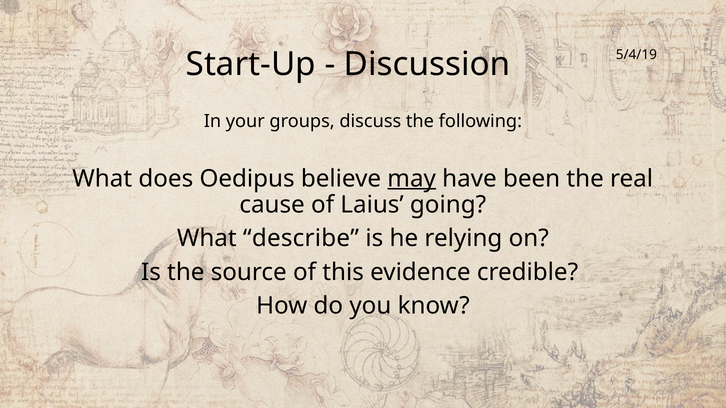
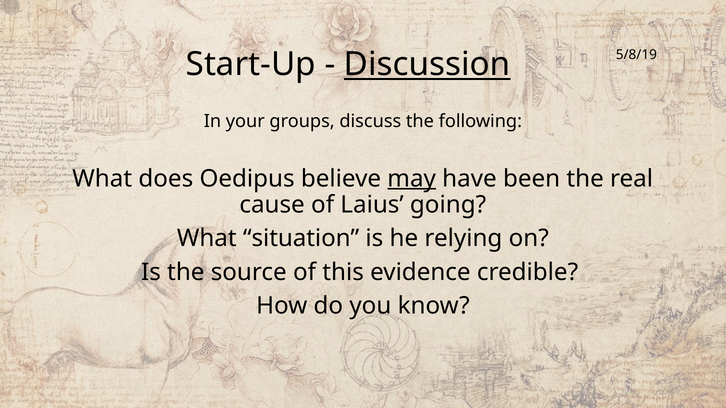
5/4/19: 5/4/19 -> 5/8/19 (636, 55)
Discussion underline: none -> present (427, 65)
describe: describe -> situation (301, 239)
